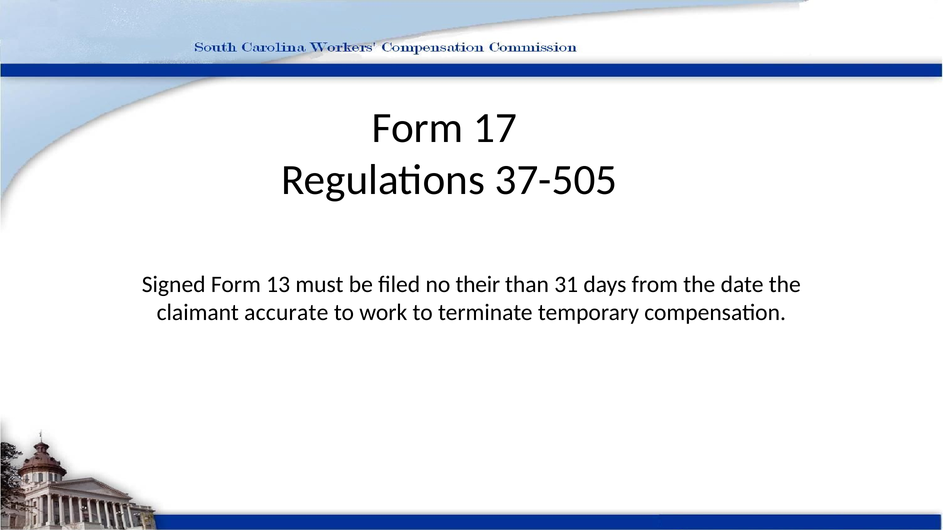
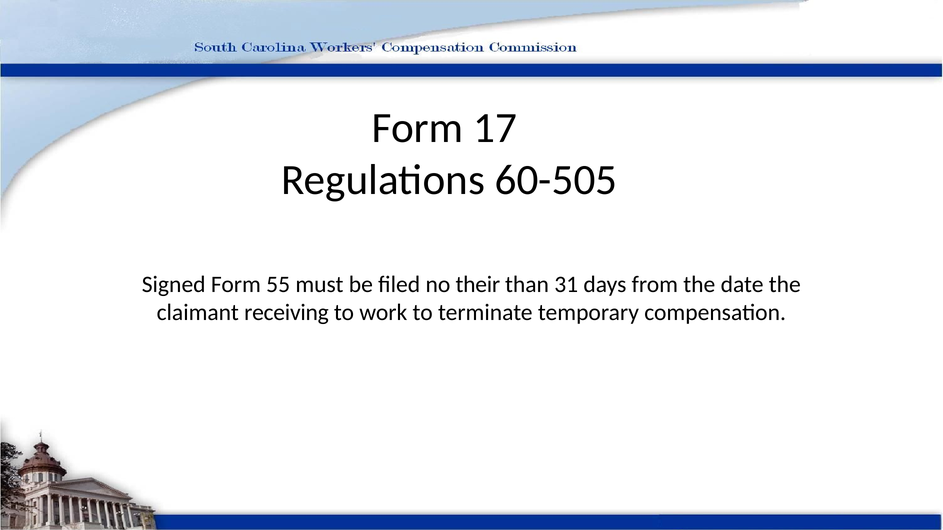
37-505: 37-505 -> 60-505 (556, 180)
13: 13 -> 55 (278, 285)
accurate: accurate -> receiving (286, 313)
